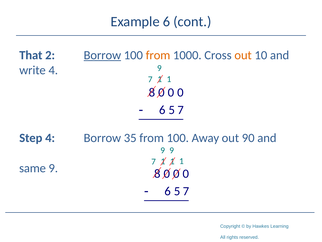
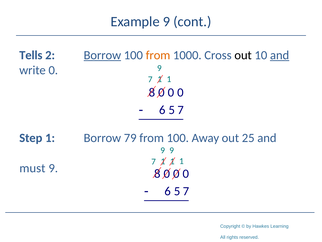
Example 6: 6 -> 9 (167, 22)
That: That -> Tells (31, 55)
out colour: orange -> black (243, 55)
and underline: none -> present (280, 55)
write 4: 4 -> 0 (53, 70)
Step 4: 4 -> 1 (50, 138)
35: 35 -> 79 (130, 138)
90: 90 -> 25 (248, 138)
same: same -> must (32, 168)
